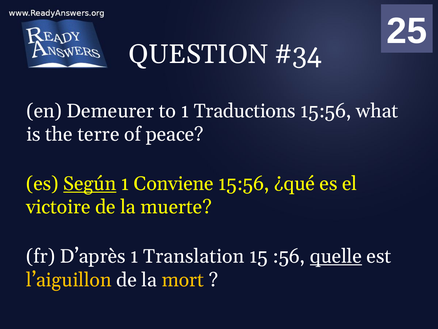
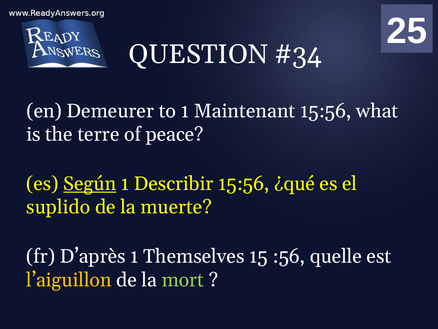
Traductions: Traductions -> Maintenant (245, 111)
Conviene: Conviene -> Describir (174, 183)
victoire: victoire -> suplido (58, 207)
Translation: Translation -> Themselves (194, 256)
quelle underline: present -> none (336, 256)
mort colour: yellow -> light green (183, 279)
